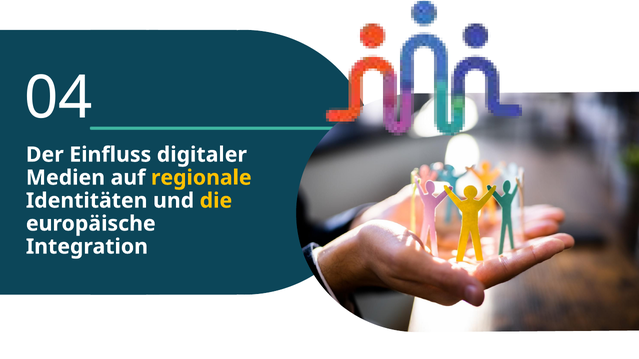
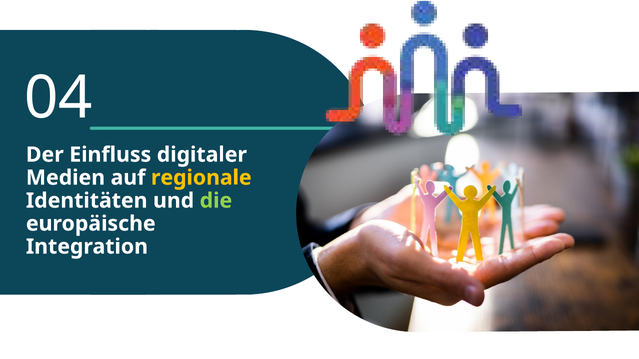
die colour: yellow -> light green (216, 201)
